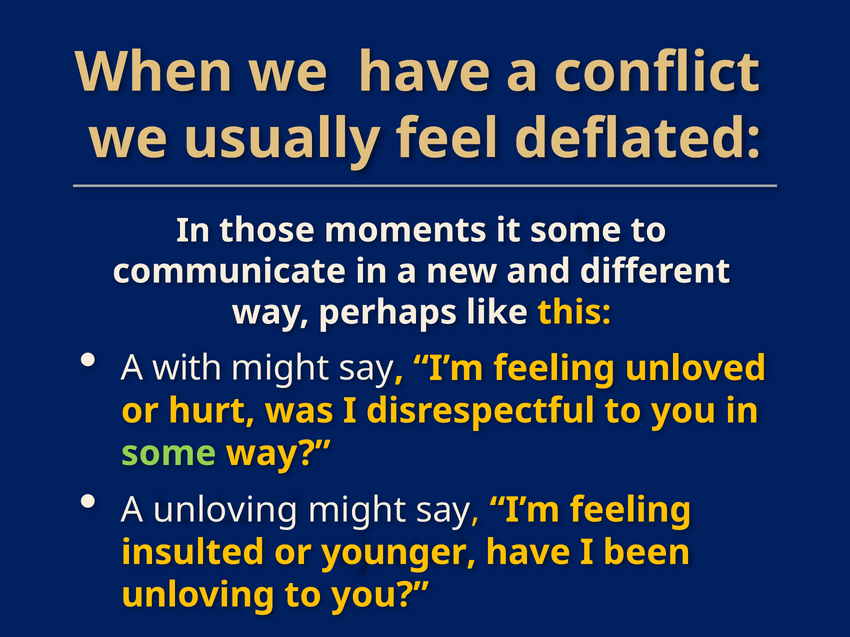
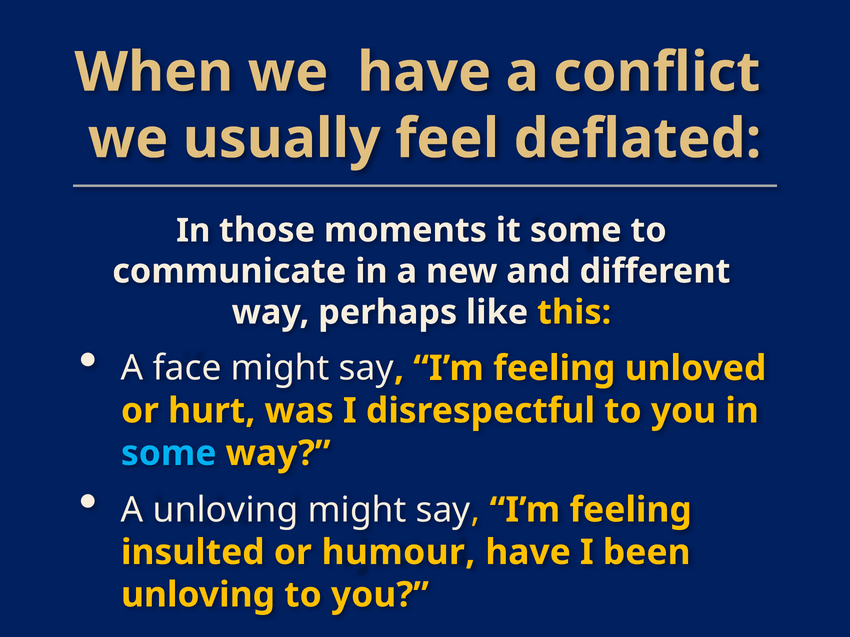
with: with -> face (187, 369)
some colour: light green -> light blue (169, 454)
younger: younger -> humour (398, 553)
